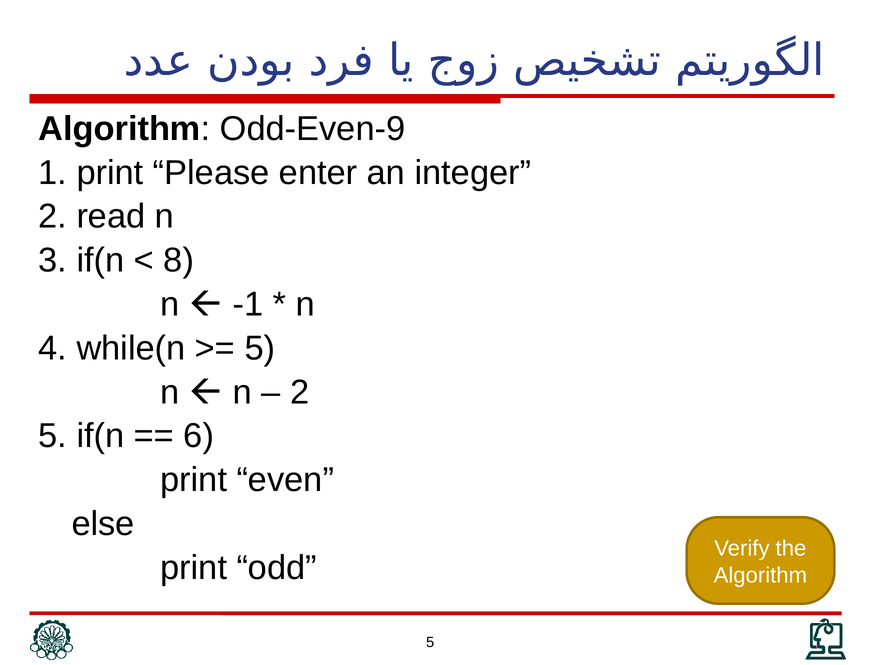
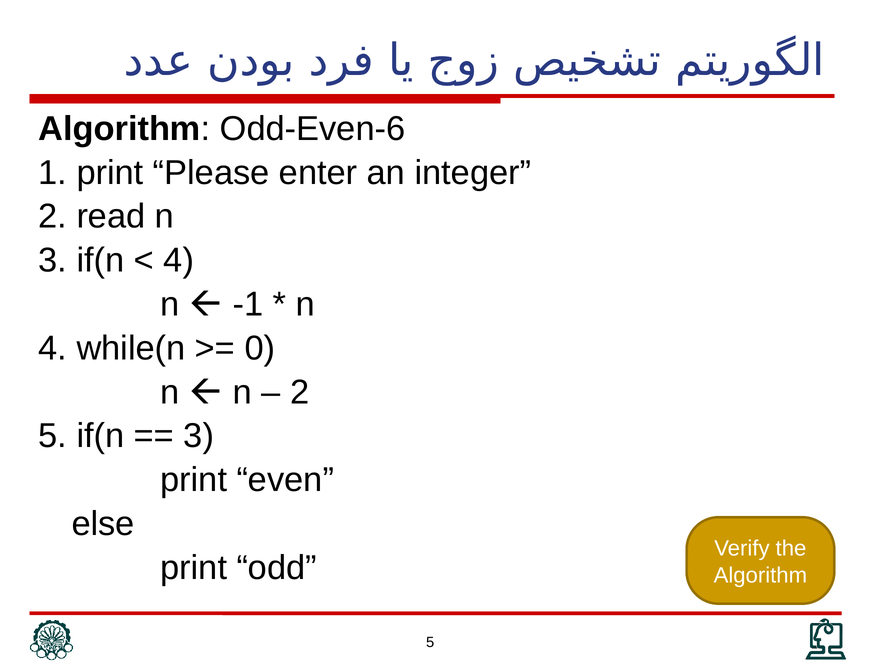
Odd-Even-9: Odd-Even-9 -> Odd-Even-6 (313, 129)
8: 8 -> 4 (179, 260)
5: 5 -> 0 (260, 348)
6: 6 -> 3 (199, 436)
